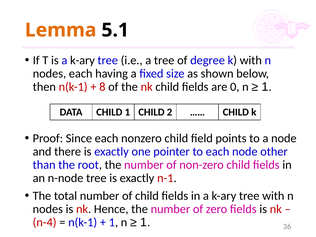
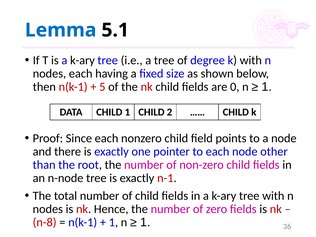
Lemma colour: orange -> blue (61, 30)
8: 8 -> 5 (102, 87)
n-4: n-4 -> n-8 (45, 222)
